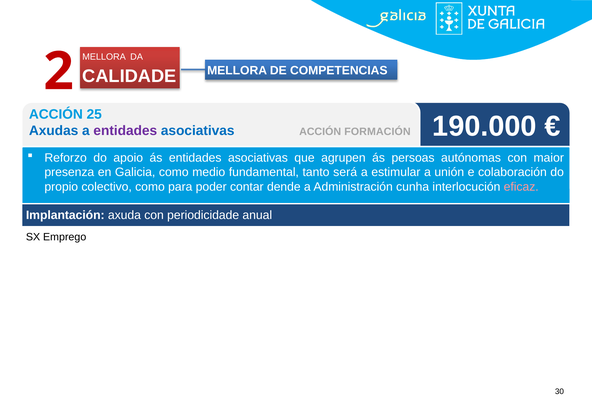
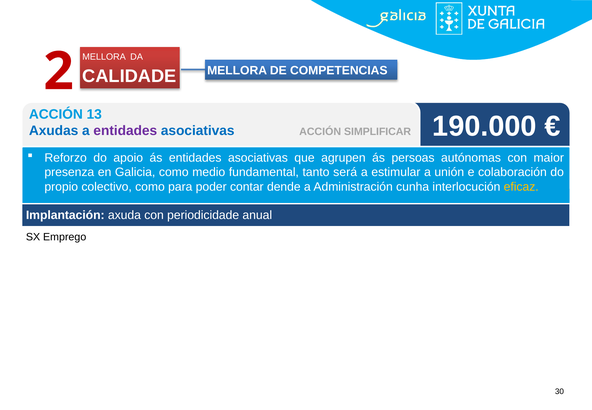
25: 25 -> 13 (94, 114)
FORMACIÓN: FORMACIÓN -> SIMPLIFICAR (378, 132)
eficaz colour: pink -> yellow (521, 187)
